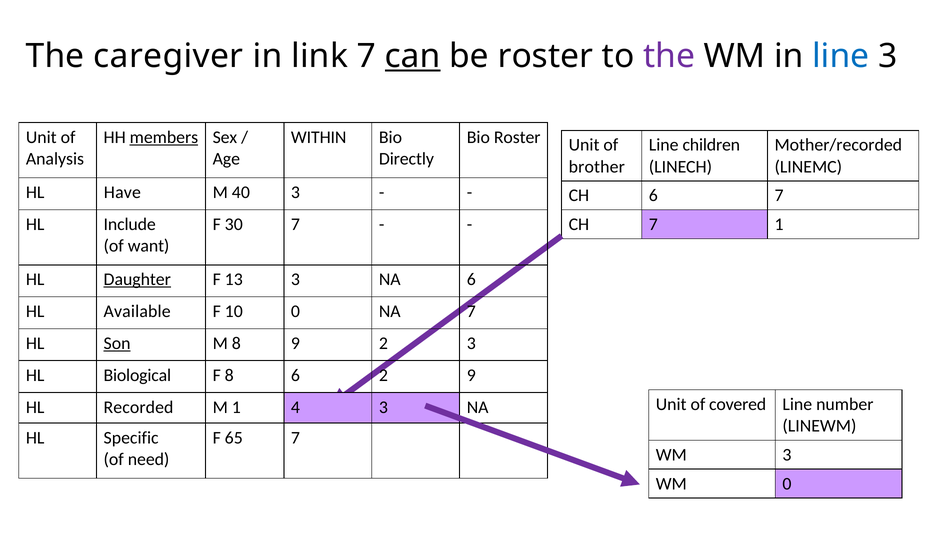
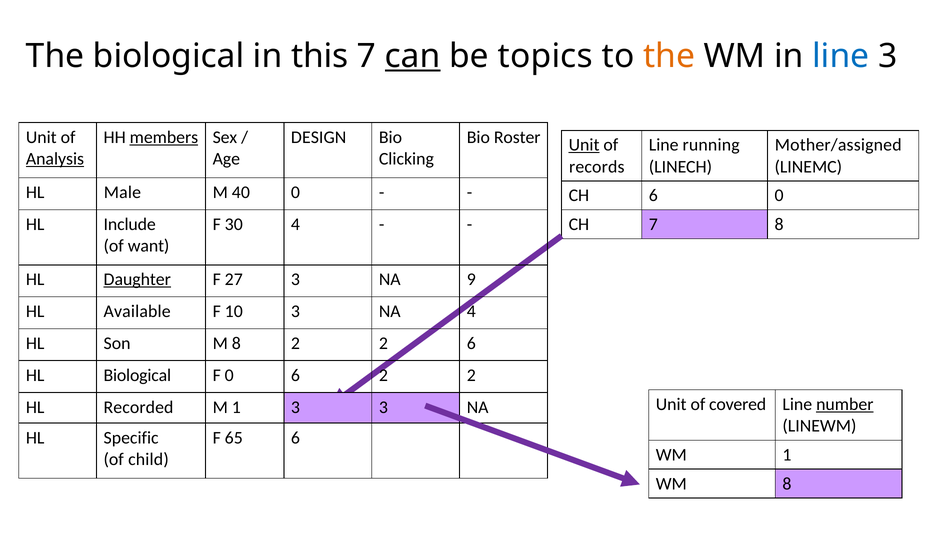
The caregiver: caregiver -> biological (169, 56)
link: link -> this (320, 56)
be roster: roster -> topics (545, 56)
the colour: purple -> orange (669, 56)
WITHIN: WITHIN -> DESIGN (319, 137)
Unit underline: none -> present (584, 145)
children: children -> running (711, 145)
Mother/recorded: Mother/recorded -> Mother/assigned (838, 145)
Analysis underline: none -> present (55, 159)
Directly: Directly -> Clicking (406, 159)
brother: brother -> records (597, 167)
Have: Have -> Male (122, 193)
40 3: 3 -> 0 (296, 193)
6 7: 7 -> 0 (779, 196)
30 7: 7 -> 4 (296, 225)
7 1: 1 -> 8 (779, 225)
13: 13 -> 27 (234, 280)
NA 6: 6 -> 9 (471, 280)
10 0: 0 -> 3 (296, 312)
NA 7: 7 -> 4 (471, 312)
Son underline: present -> none (117, 344)
8 9: 9 -> 2 (296, 344)
2 3: 3 -> 6 (471, 344)
F 8: 8 -> 0 (229, 376)
6 2 9: 9 -> 2 (471, 376)
number underline: none -> present (845, 405)
1 4: 4 -> 3 (296, 407)
65 7: 7 -> 6 (296, 438)
WM 3: 3 -> 1 (787, 455)
need: need -> child (148, 460)
WM 0: 0 -> 8 (787, 484)
